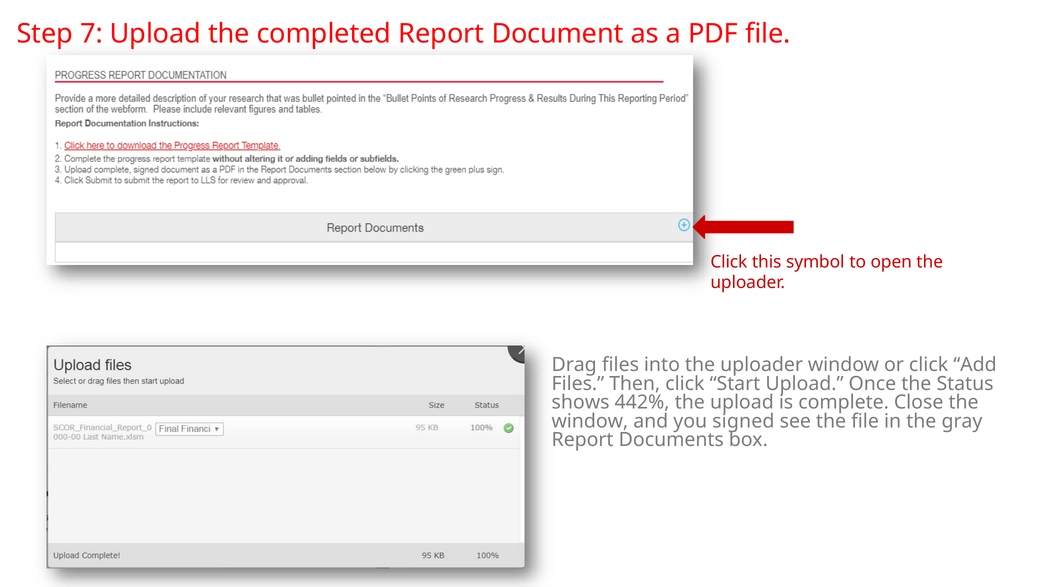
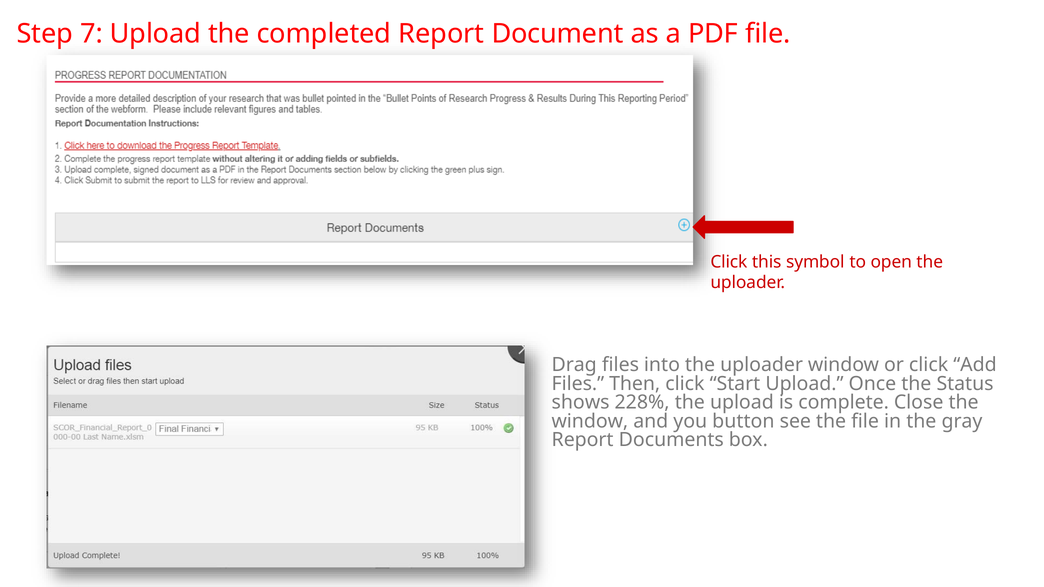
442%: 442% -> 228% (642, 403)
signed: signed -> button (743, 421)
